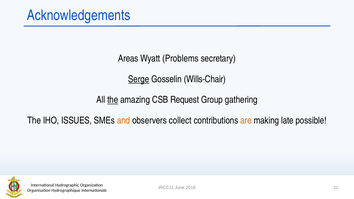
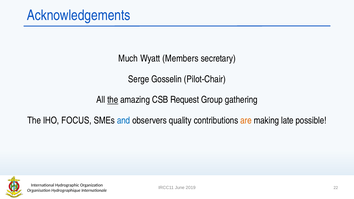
Areas: Areas -> Much (128, 59)
Problems: Problems -> Members (180, 59)
Serge underline: present -> none (139, 79)
Wills-Chair: Wills-Chair -> Pilot-Chair (205, 79)
ISSUES: ISSUES -> FOCUS (76, 121)
and colour: orange -> blue (124, 121)
collect: collect -> quality (180, 121)
